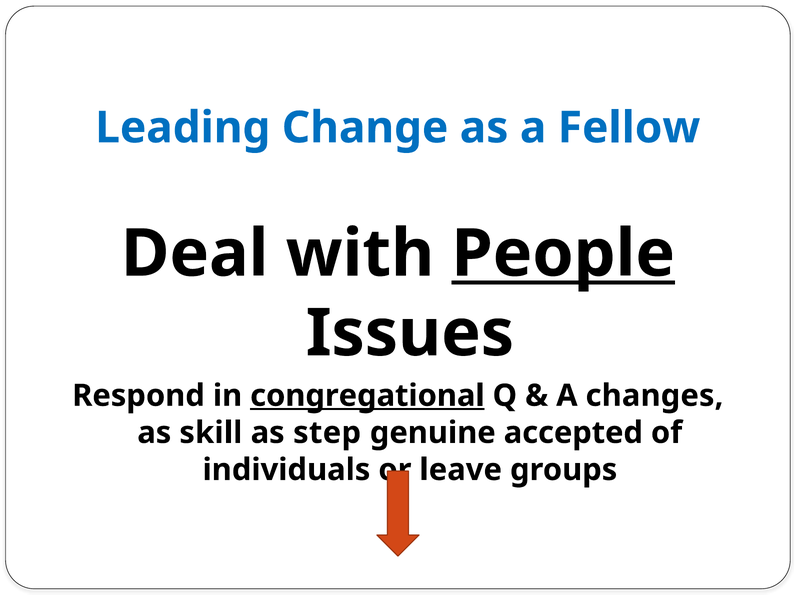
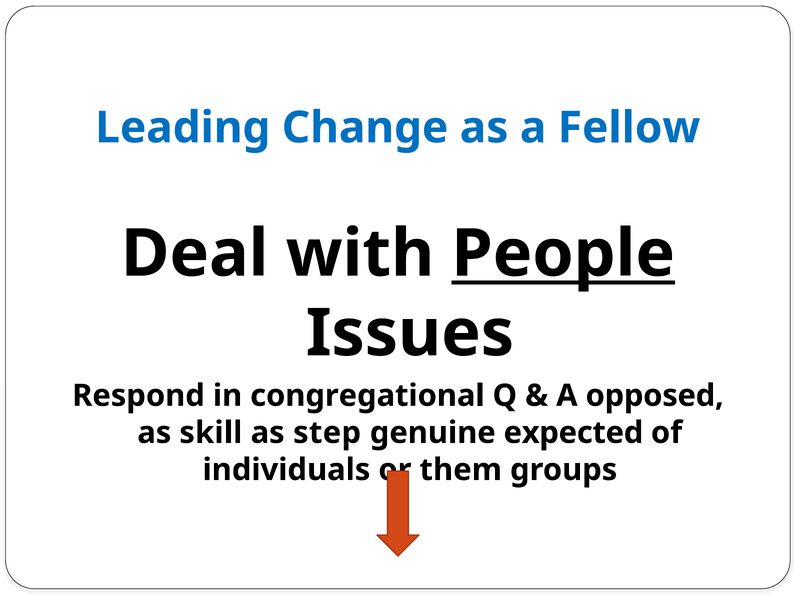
congregational underline: present -> none (367, 396)
changes: changes -> opposed (655, 396)
accepted: accepted -> expected (573, 433)
leave: leave -> them (461, 470)
